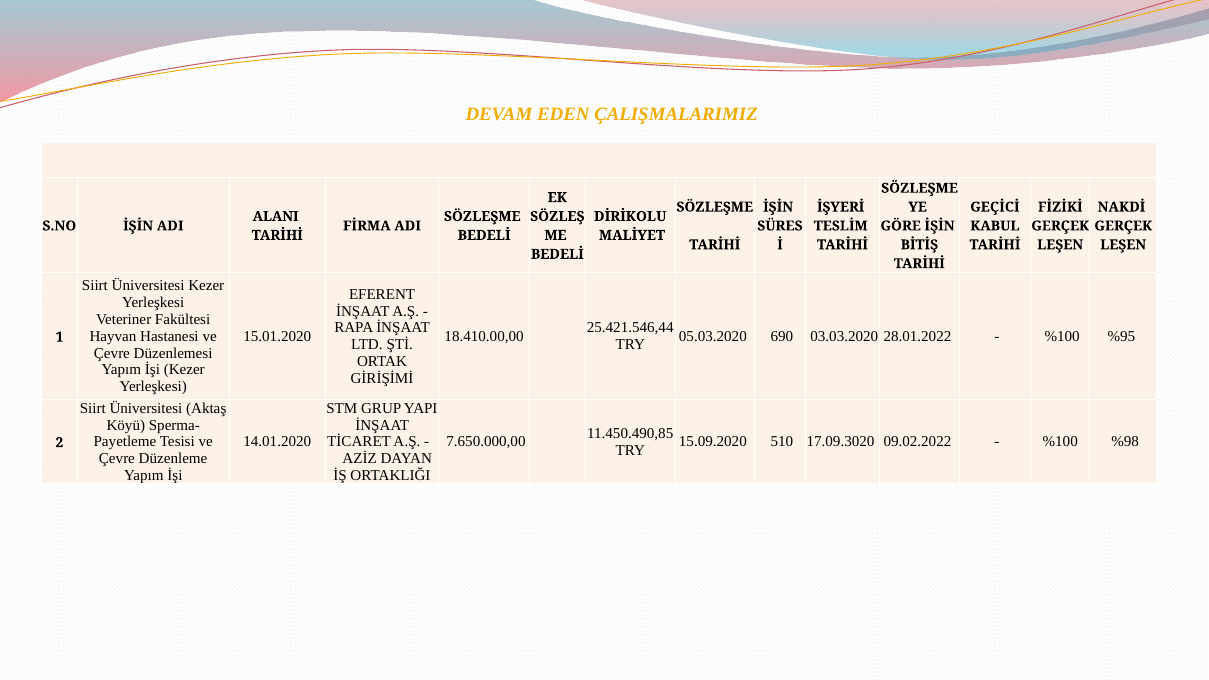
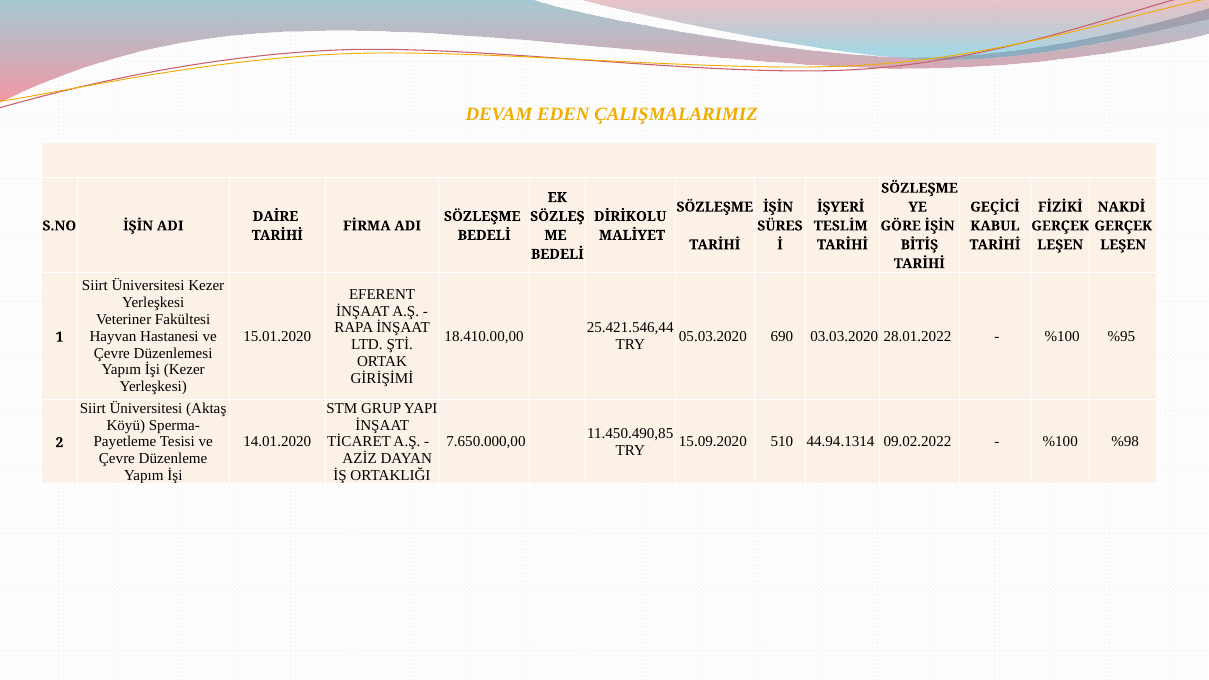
ALANI: ALANI -> DAİRE (276, 216)
17.09.3020: 17.09.3020 -> 44.94.1314 (841, 442)
